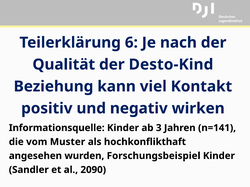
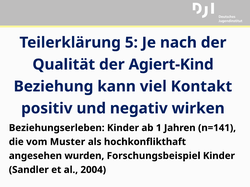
6: 6 -> 5 (131, 43)
Desto-Kind: Desto-Kind -> Agiert-Kind (171, 65)
Informationsquelle: Informationsquelle -> Beziehungserleben (57, 128)
3: 3 -> 1 (159, 128)
2090: 2090 -> 2004 (93, 170)
